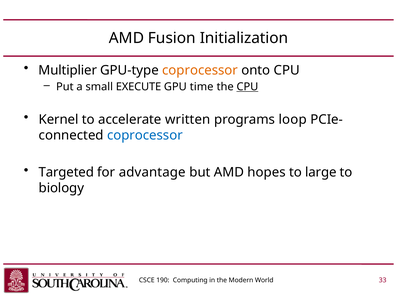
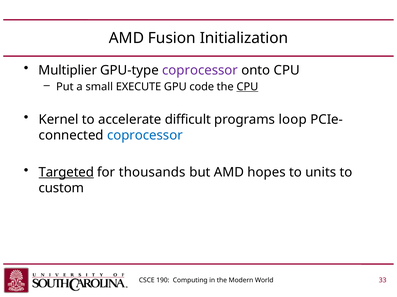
coprocessor colour: orange -> purple (200, 70)
time: time -> code (202, 87)
written: written -> difficult (188, 120)
Targeted underline: none -> present (66, 173)
advantage: advantage -> thousands (152, 173)
large: large -> units (321, 173)
biology: biology -> custom (61, 189)
